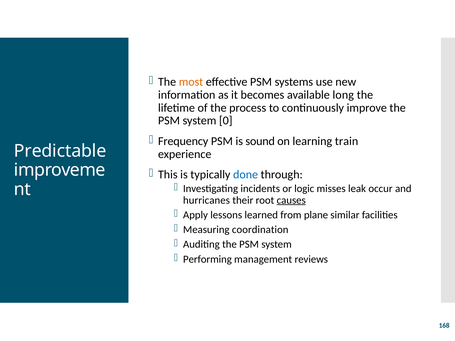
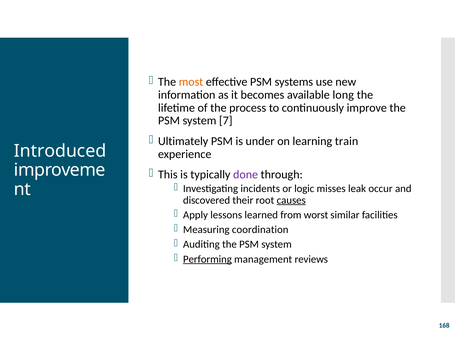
0: 0 -> 7 (226, 121)
Frequency: Frequency -> Ultimately (183, 141)
sound: sound -> under (260, 141)
Predictable: Predictable -> Introduced (60, 151)
done colour: blue -> purple (246, 175)
hurricanes: hurricanes -> discovered (207, 200)
plane: plane -> worst (316, 215)
Performing underline: none -> present (207, 259)
